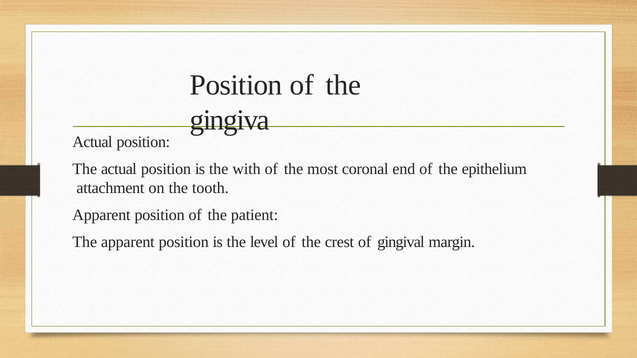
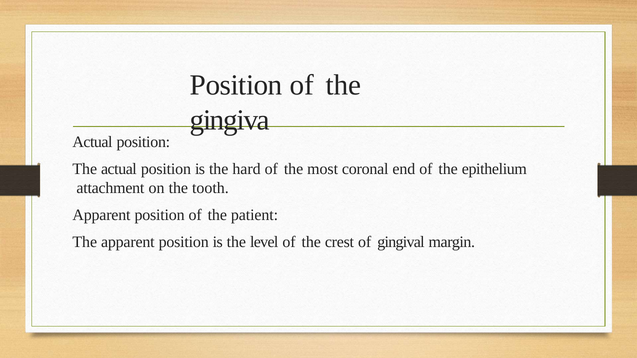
with: with -> hard (247, 169)
